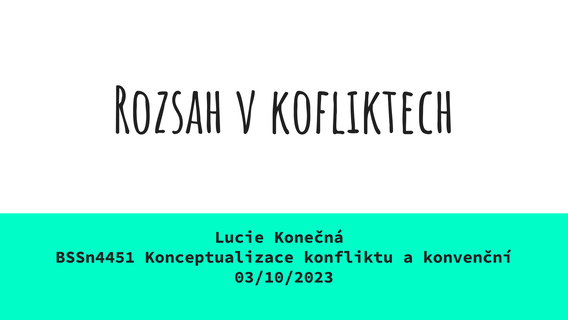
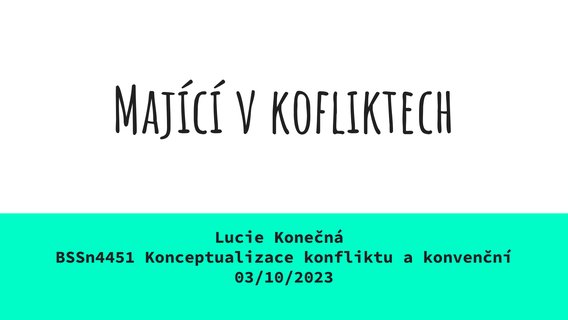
Rozsah: Rozsah -> Mající (168, 112)
